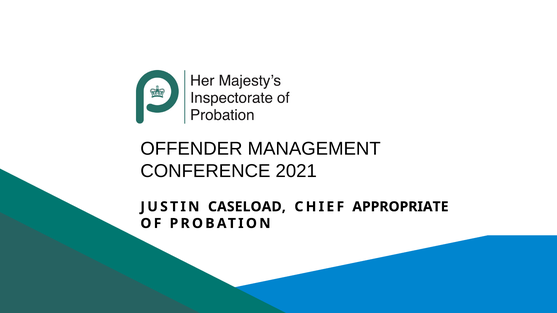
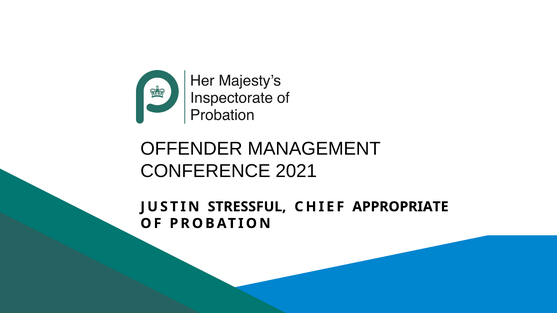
CASELOAD: CASELOAD -> STRESSFUL (247, 207)
